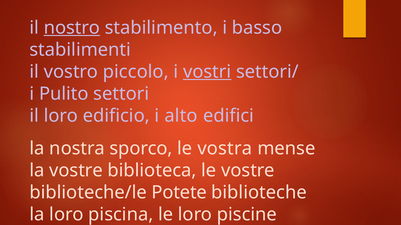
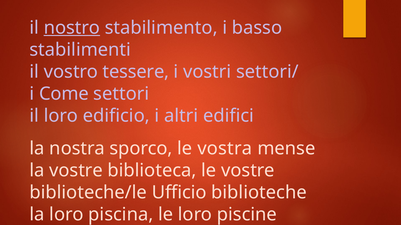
piccolo: piccolo -> tessere (136, 72)
vostri underline: present -> none (207, 72)
Pulito: Pulito -> Come (64, 94)
alto: alto -> altri (181, 116)
Potete: Potete -> Ufficio (179, 193)
